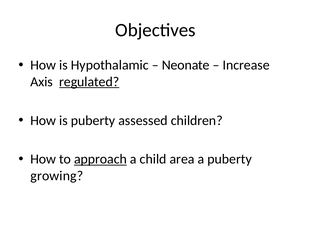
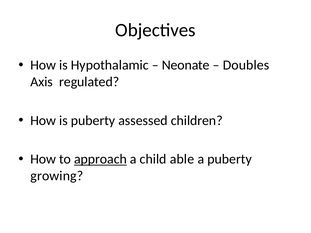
Increase: Increase -> Doubles (246, 65)
regulated underline: present -> none (89, 82)
area: area -> able (182, 159)
